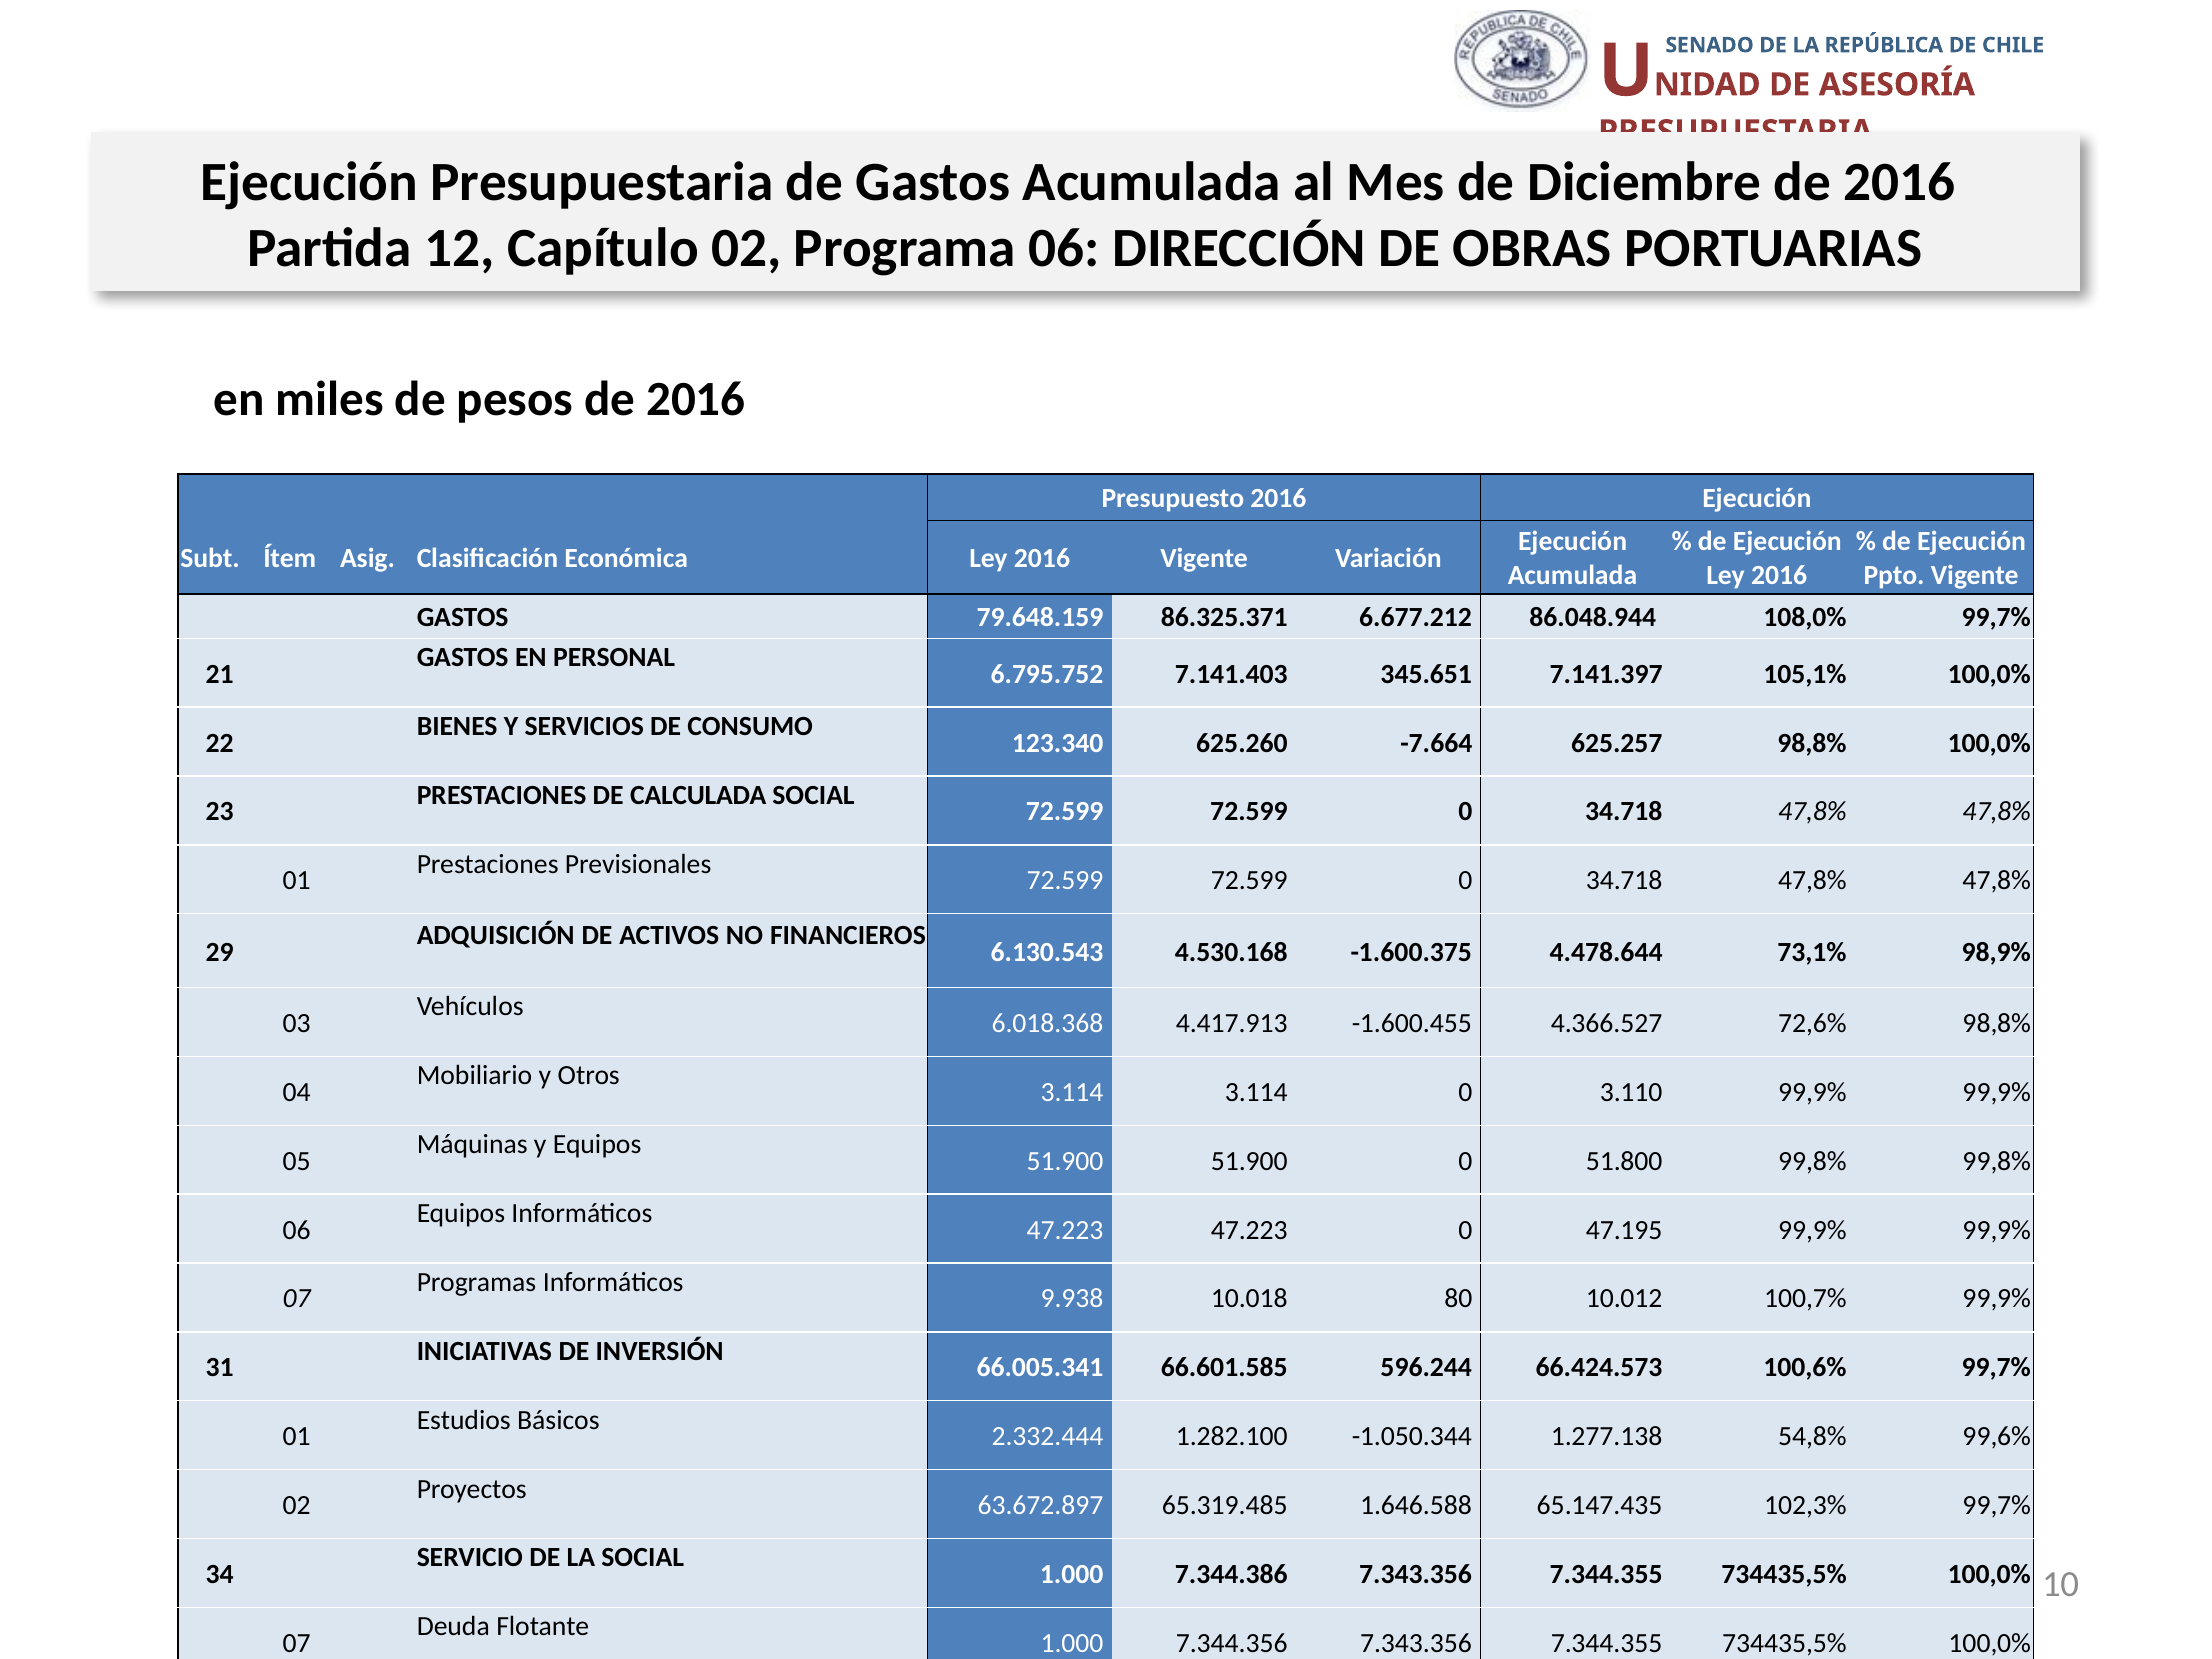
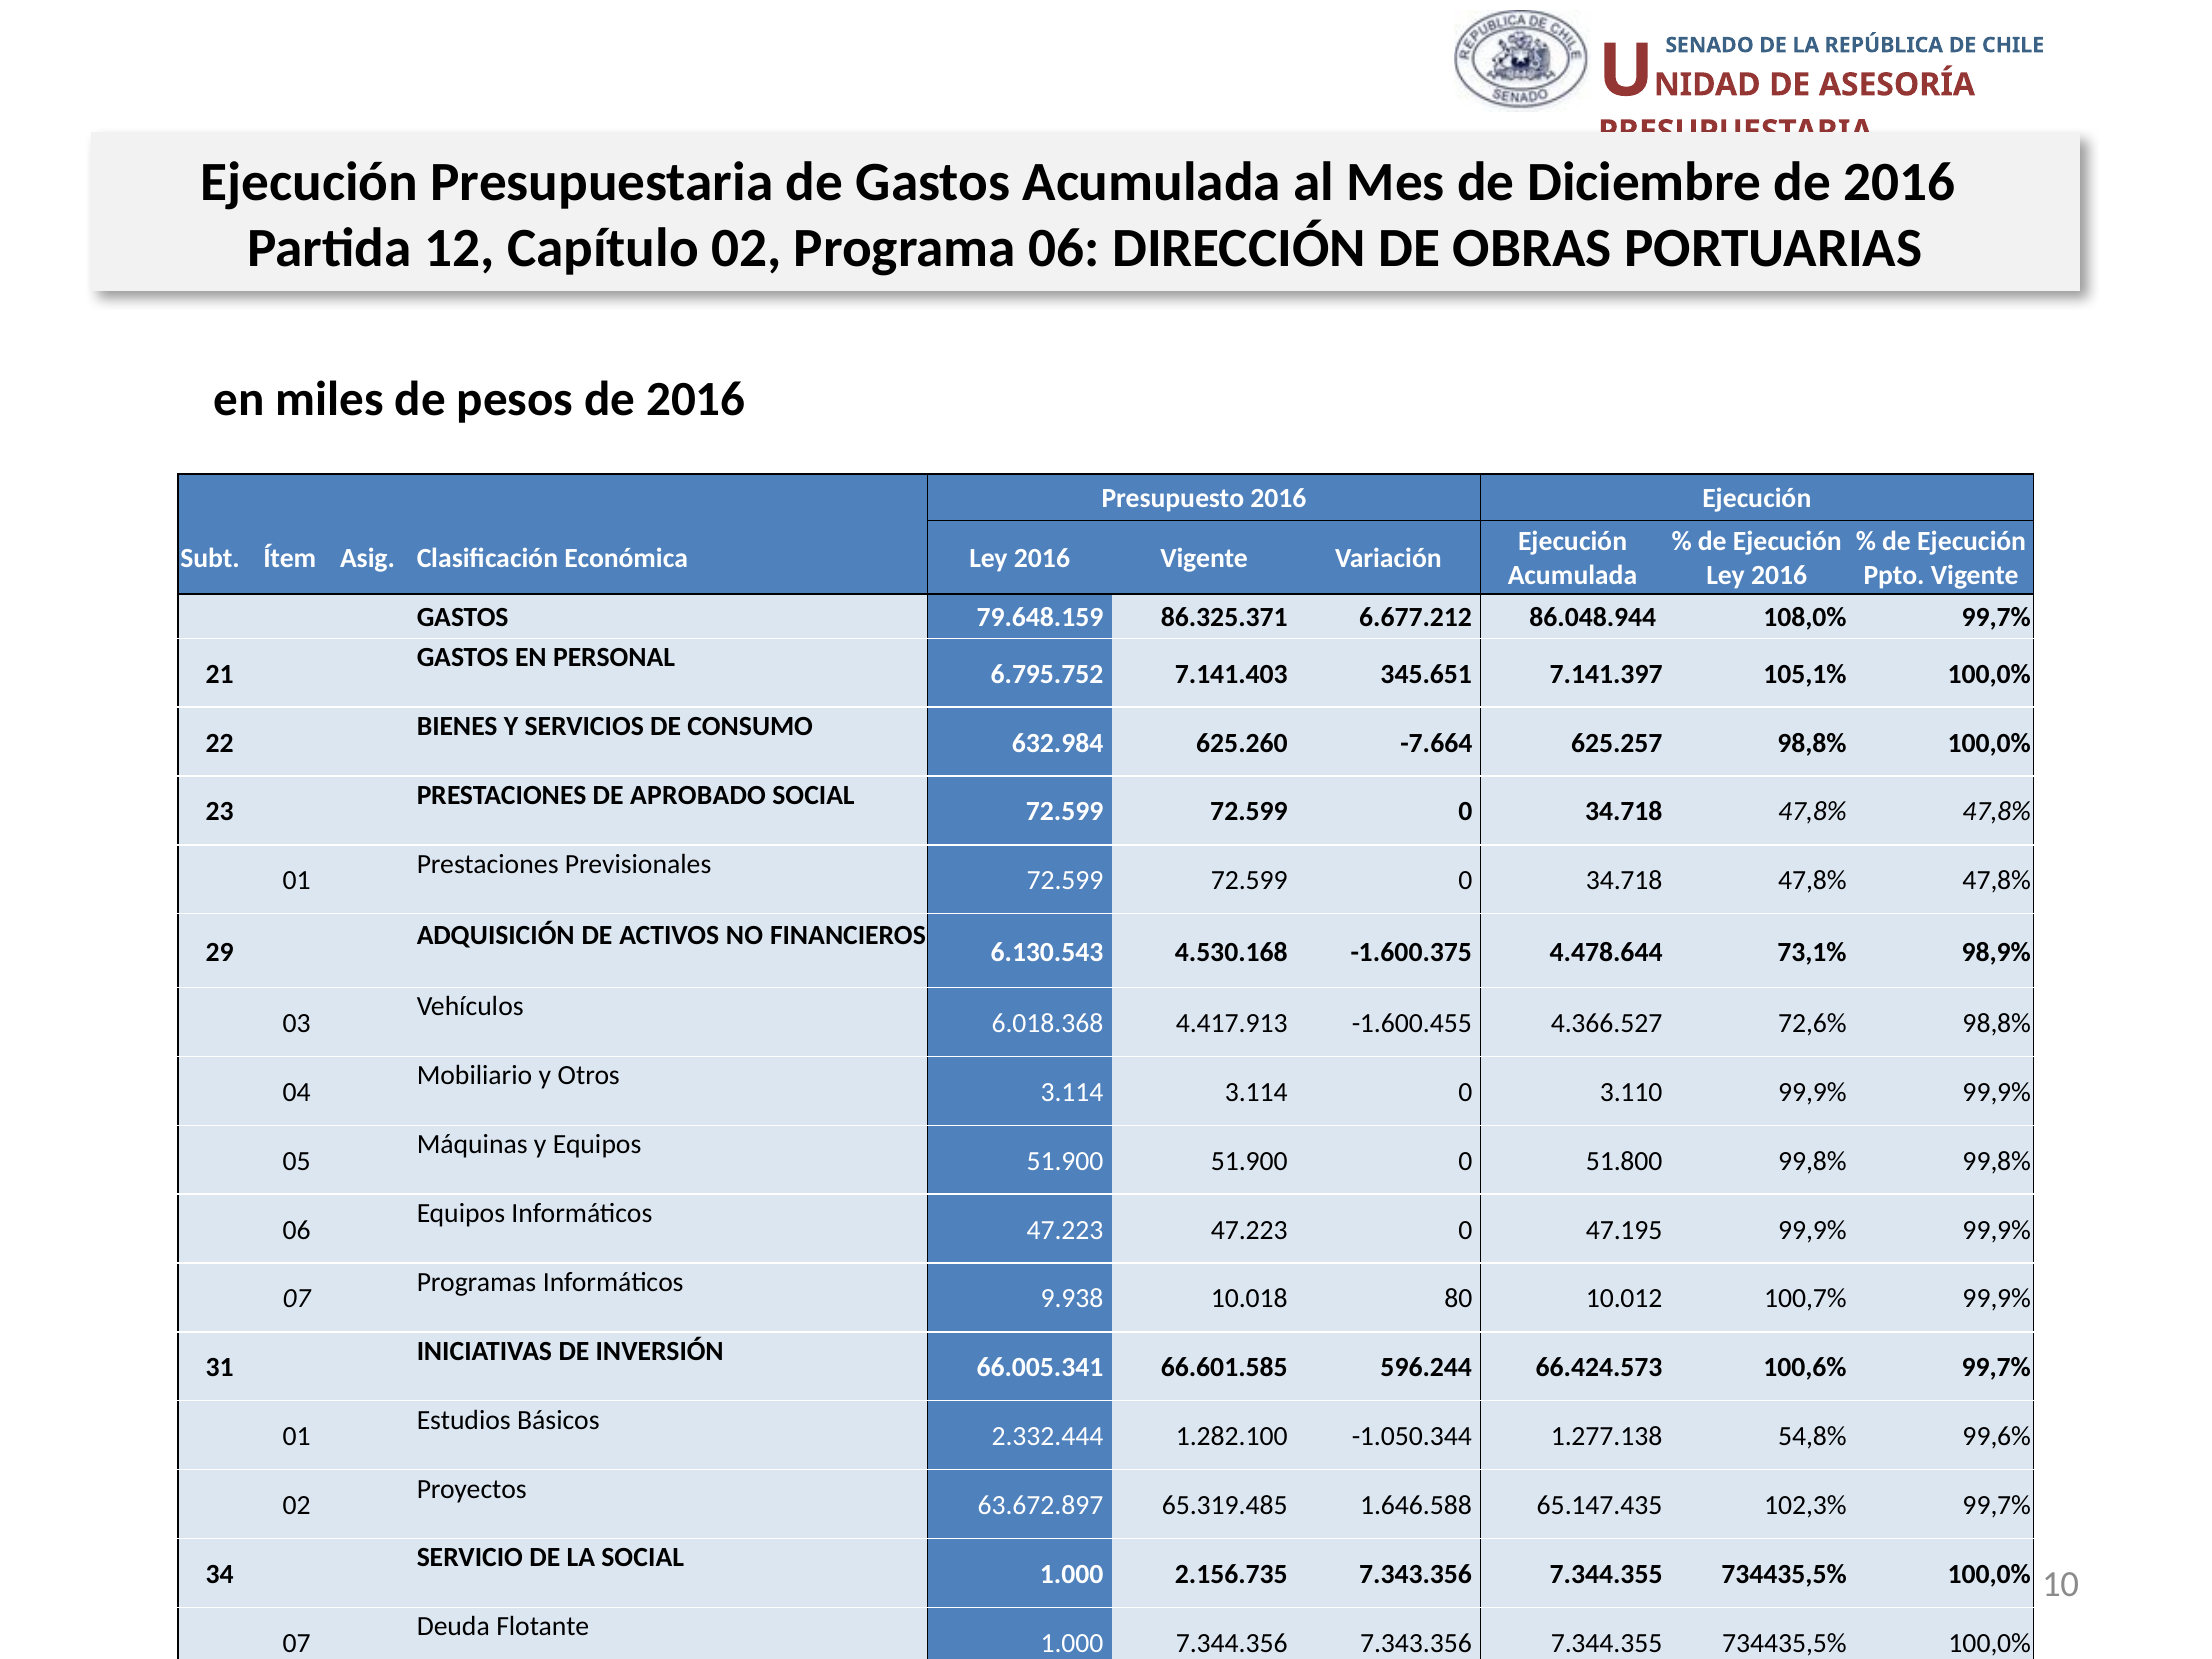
123.340: 123.340 -> 632.984 (1058, 743)
CALCULADA: CALCULADA -> APROBADO (698, 795)
7.344.386: 7.344.386 -> 2.156.735 (1231, 1574)
